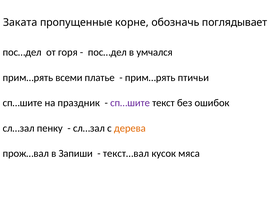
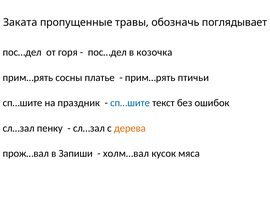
корне: корне -> травы (132, 22)
умчался: умчался -> козочка (154, 52)
всеми: всеми -> сосны (69, 77)
сп…шите colour: purple -> blue (130, 103)
текст…вал: текст…вал -> холм…вал (126, 153)
